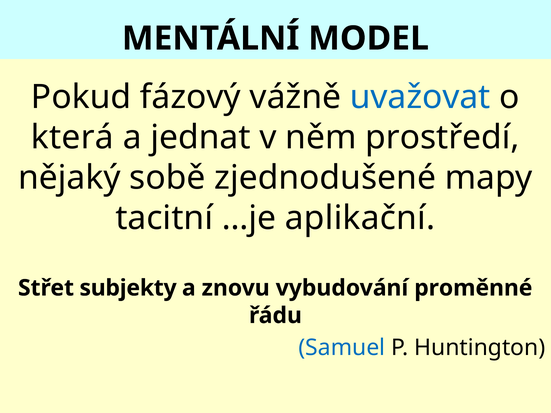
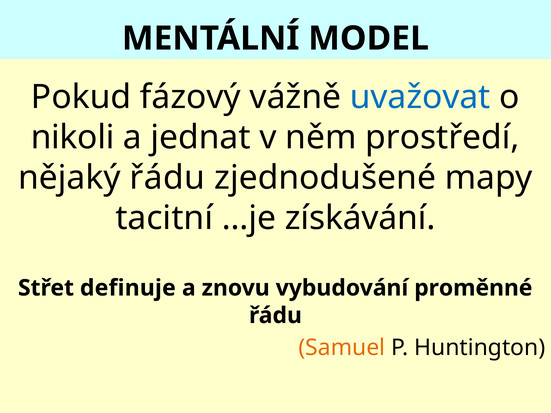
která: která -> nikoli (73, 137)
nějaký sobě: sobě -> řádu (167, 178)
aplikační: aplikační -> získávání (360, 218)
subjekty: subjekty -> definuje (128, 288)
Samuel colour: blue -> orange (342, 348)
